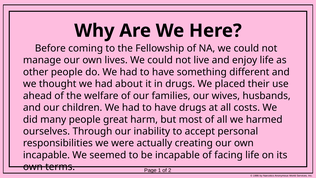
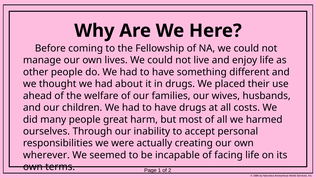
incapable: incapable -> wherever (46, 155)
